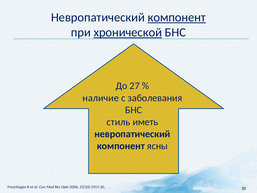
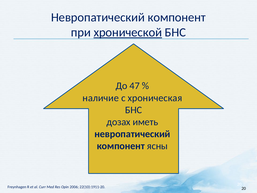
компонент underline: present -> none (177, 17)
27: 27 -> 47 (135, 86)
заболевания: заболевания -> хроническая (155, 98)
стиль: стиль -> дозах (119, 122)
